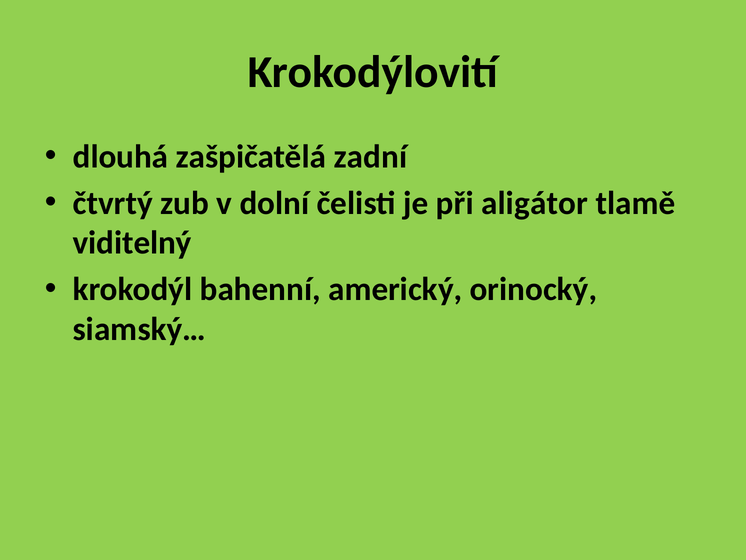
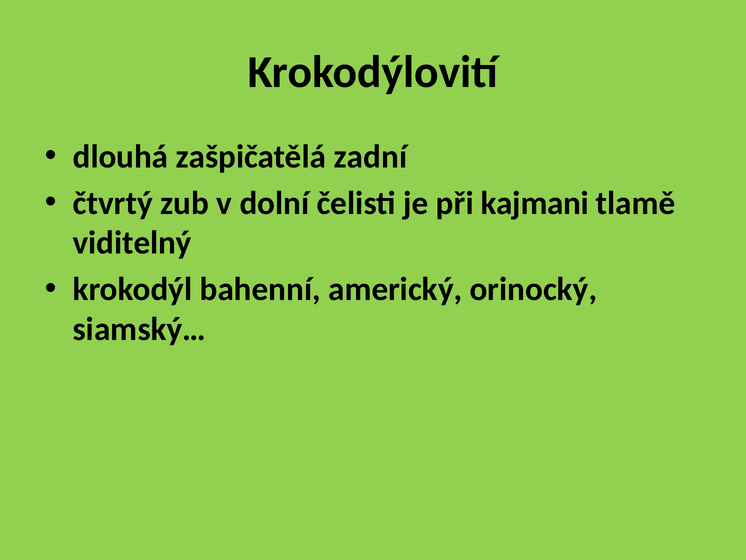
aligátor: aligátor -> kajmani (535, 203)
